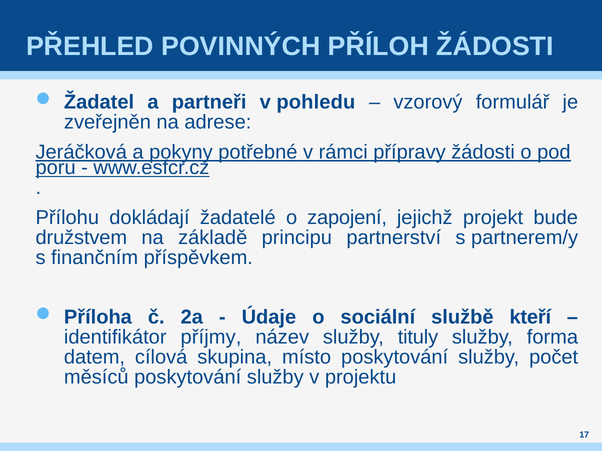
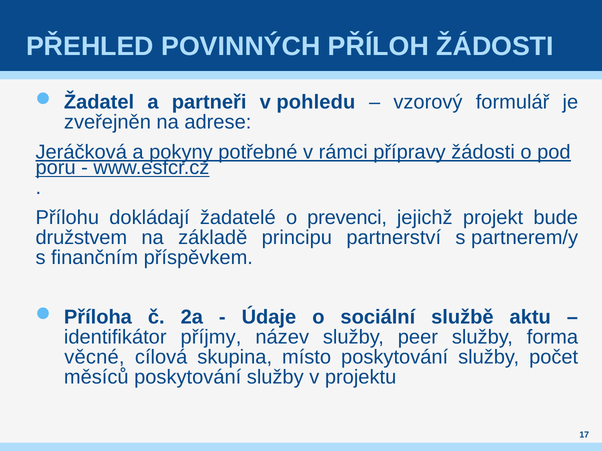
zapojení: zapojení -> prevenci (347, 218)
kteří: kteří -> aktu (530, 318)
tituly: tituly -> peer (418, 338)
datem: datem -> věcné (94, 357)
